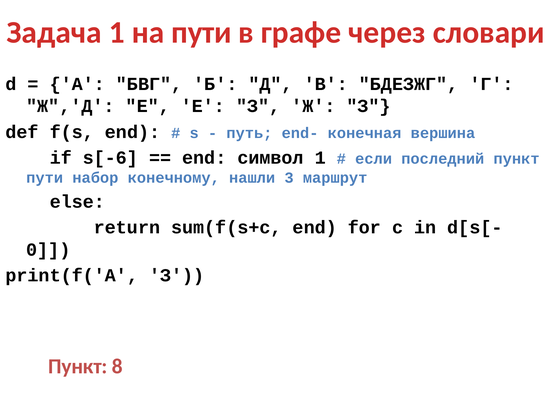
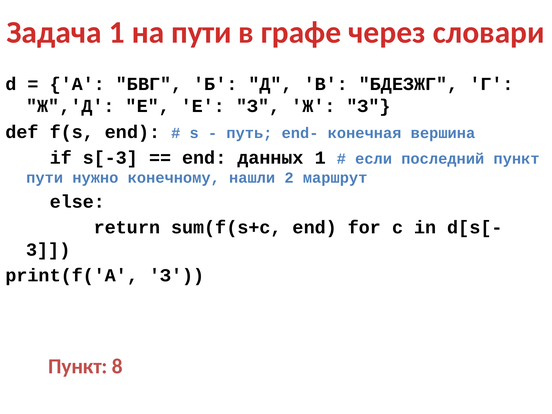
s[-6: s[-6 -> s[-3 (110, 158)
символ: символ -> данных (271, 158)
набор: набор -> нужно (95, 178)
3: 3 -> 2 (289, 178)
0: 0 -> 3 (48, 250)
